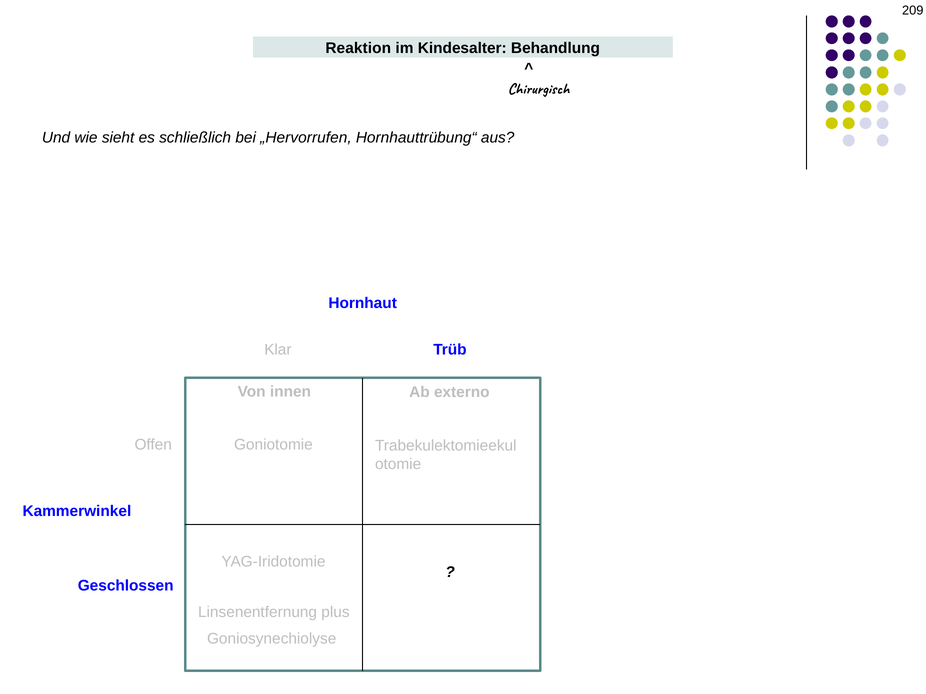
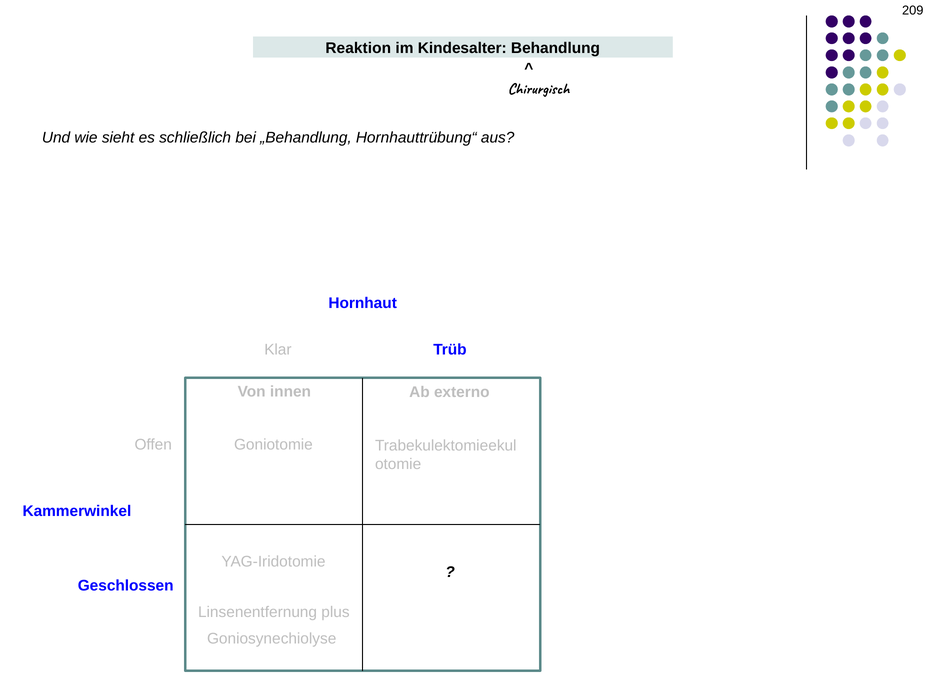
„Hervorrufen: „Hervorrufen -> „Behandlung (306, 138)
